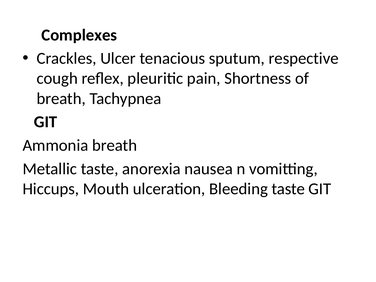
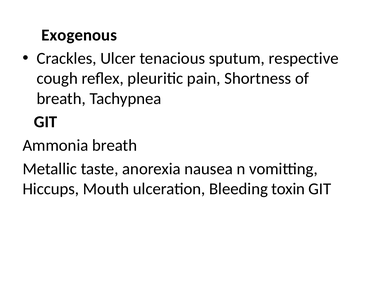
Complexes: Complexes -> Exogenous (79, 35)
Bleeding taste: taste -> toxin (288, 189)
